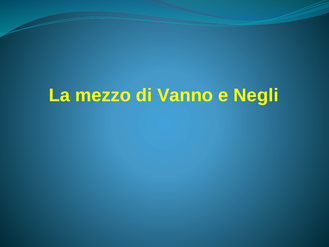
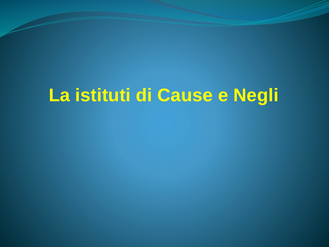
mezzo: mezzo -> istituti (103, 95)
Vanno: Vanno -> Cause (185, 95)
